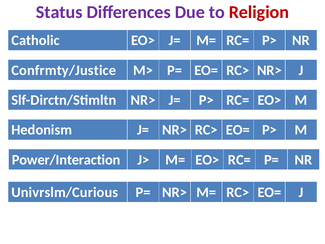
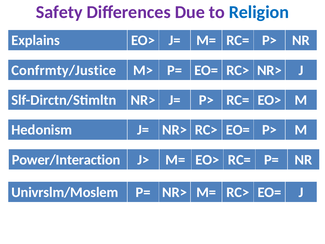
Status: Status -> Safety (59, 12)
Religion colour: red -> blue (259, 12)
Catholic: Catholic -> Explains (36, 40)
Univrslm/Curious: Univrslm/Curious -> Univrslm/Moslem (65, 192)
